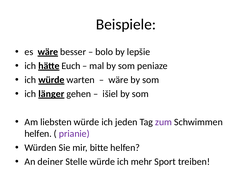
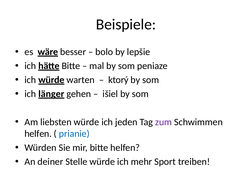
hätte Euch: Euch -> Bitte (71, 66)
wäre: wäre -> ktorý (118, 80)
prianie colour: purple -> blue (74, 134)
